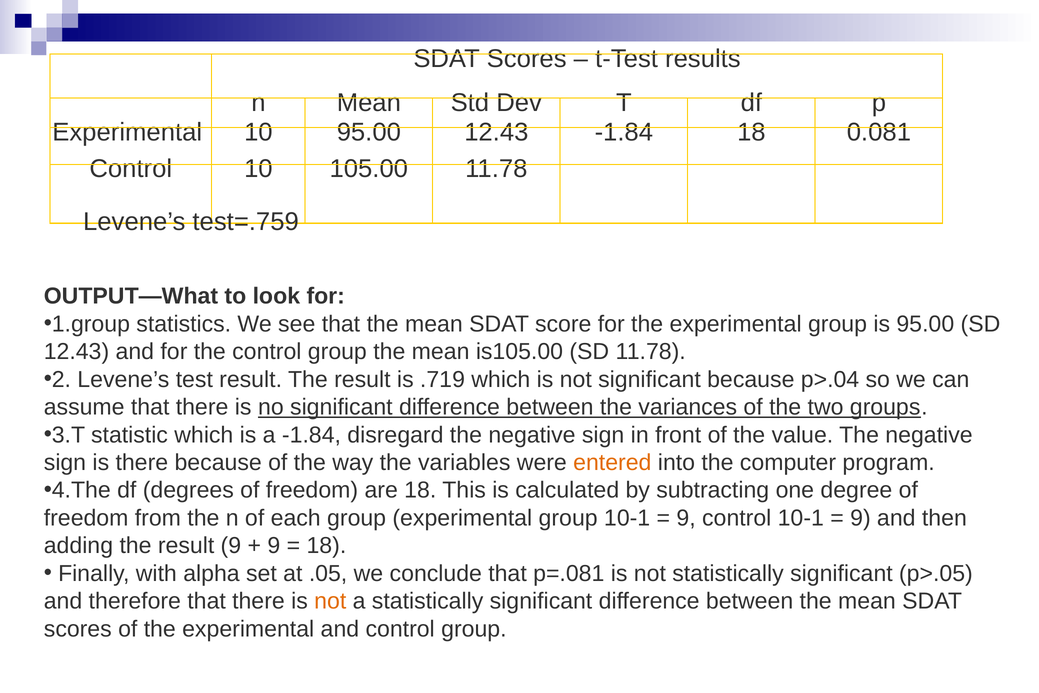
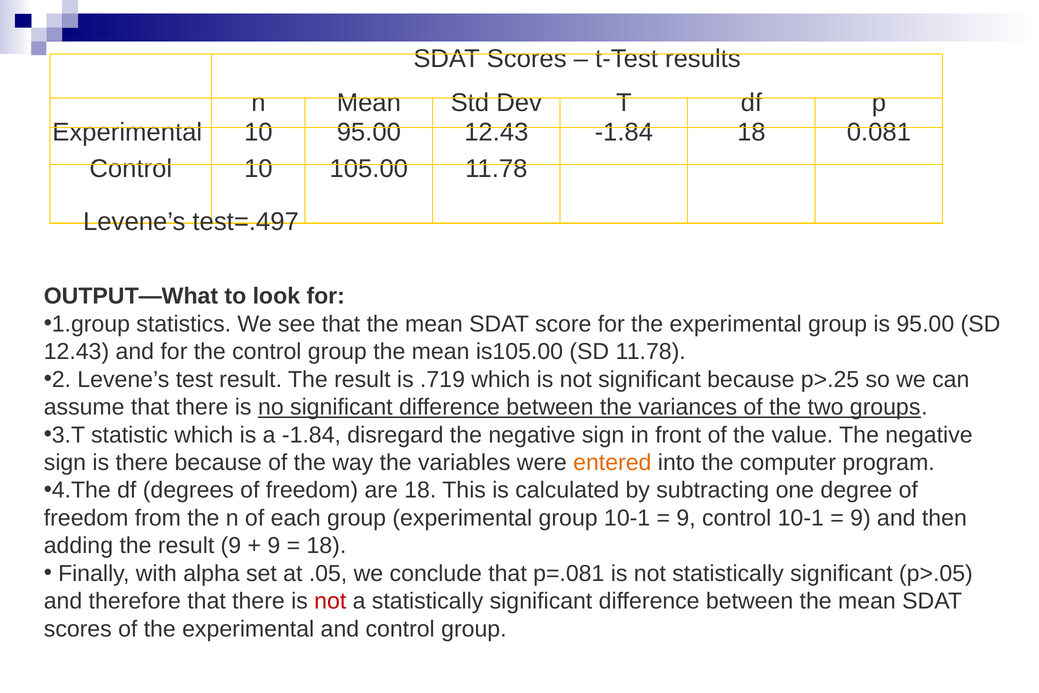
test=.759: test=.759 -> test=.497 (246, 222)
p>.04: p>.04 -> p>.25 (830, 379)
not colour: orange -> red (330, 601)
